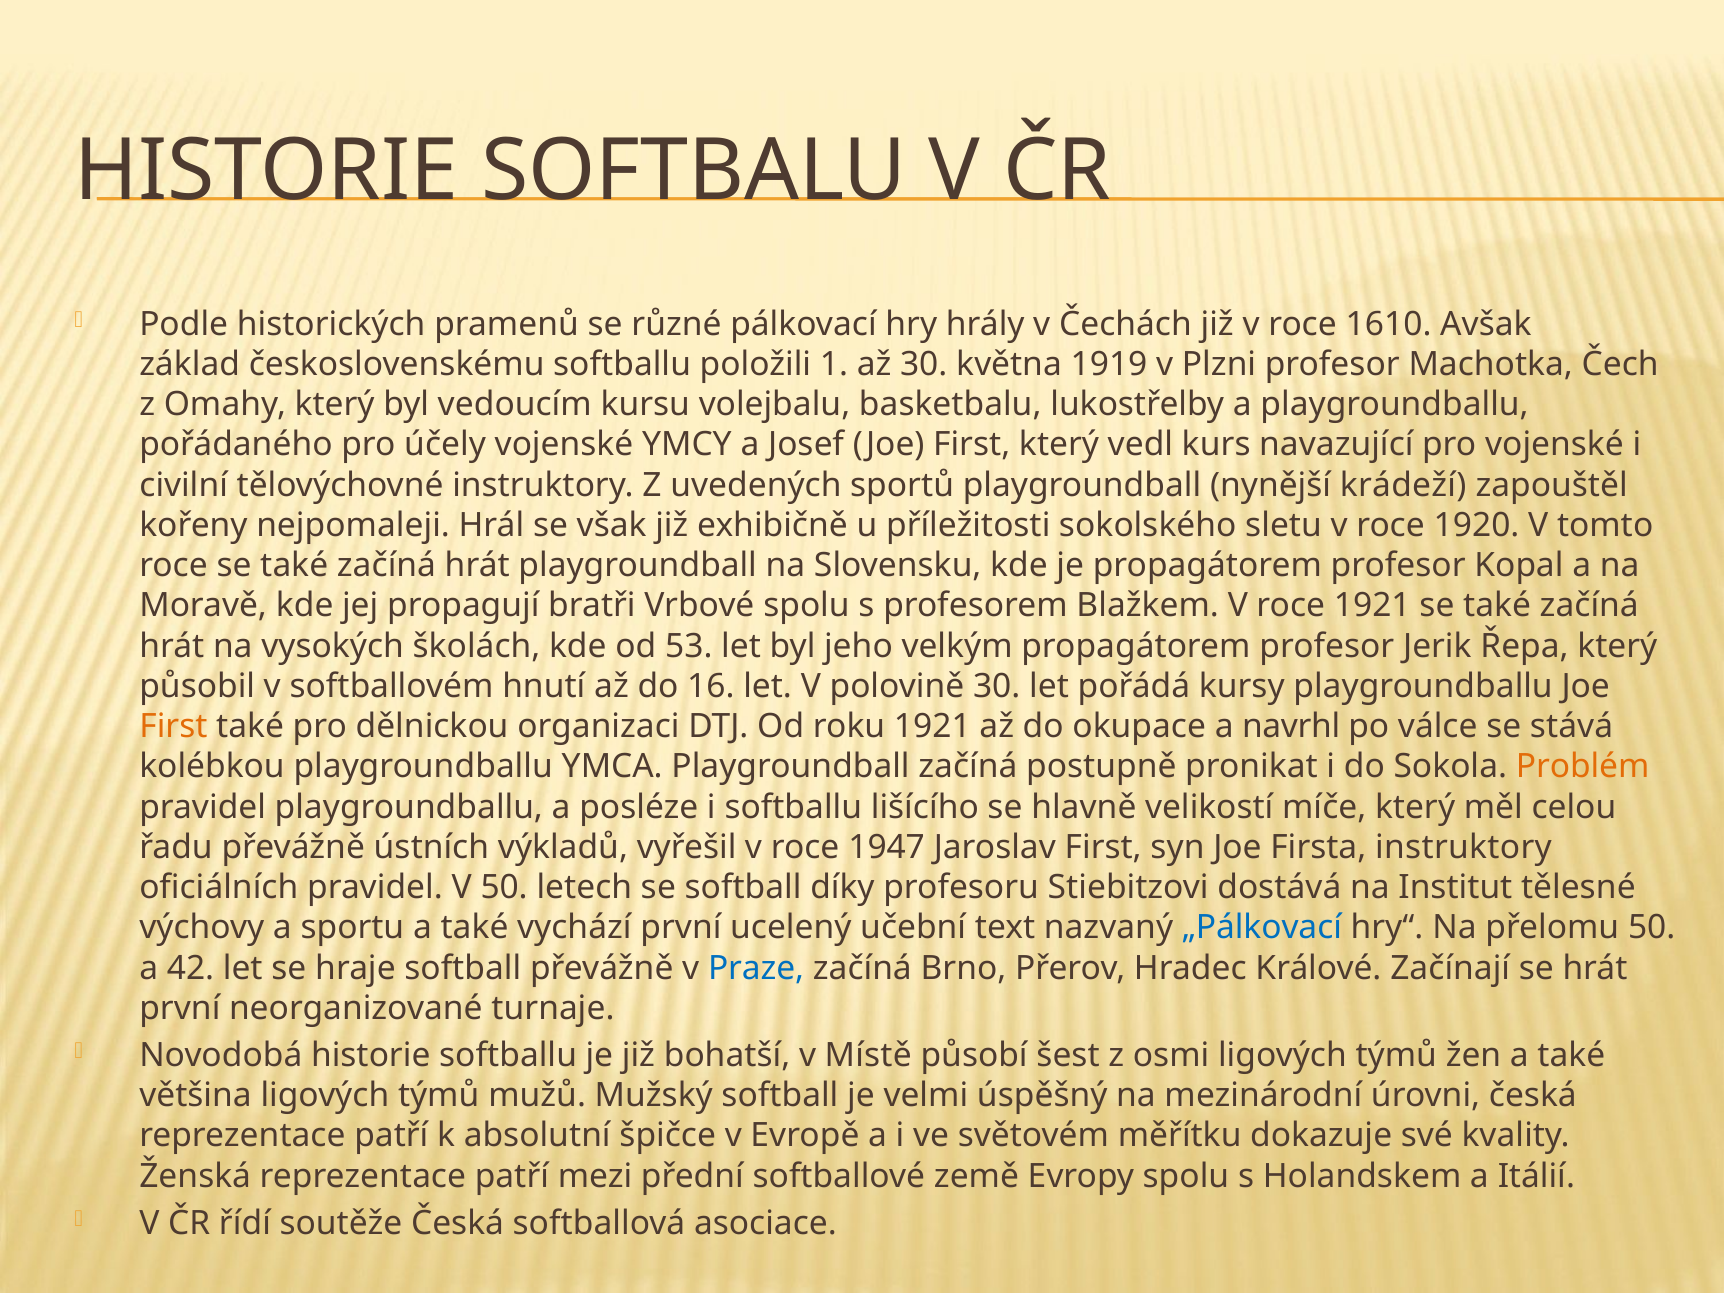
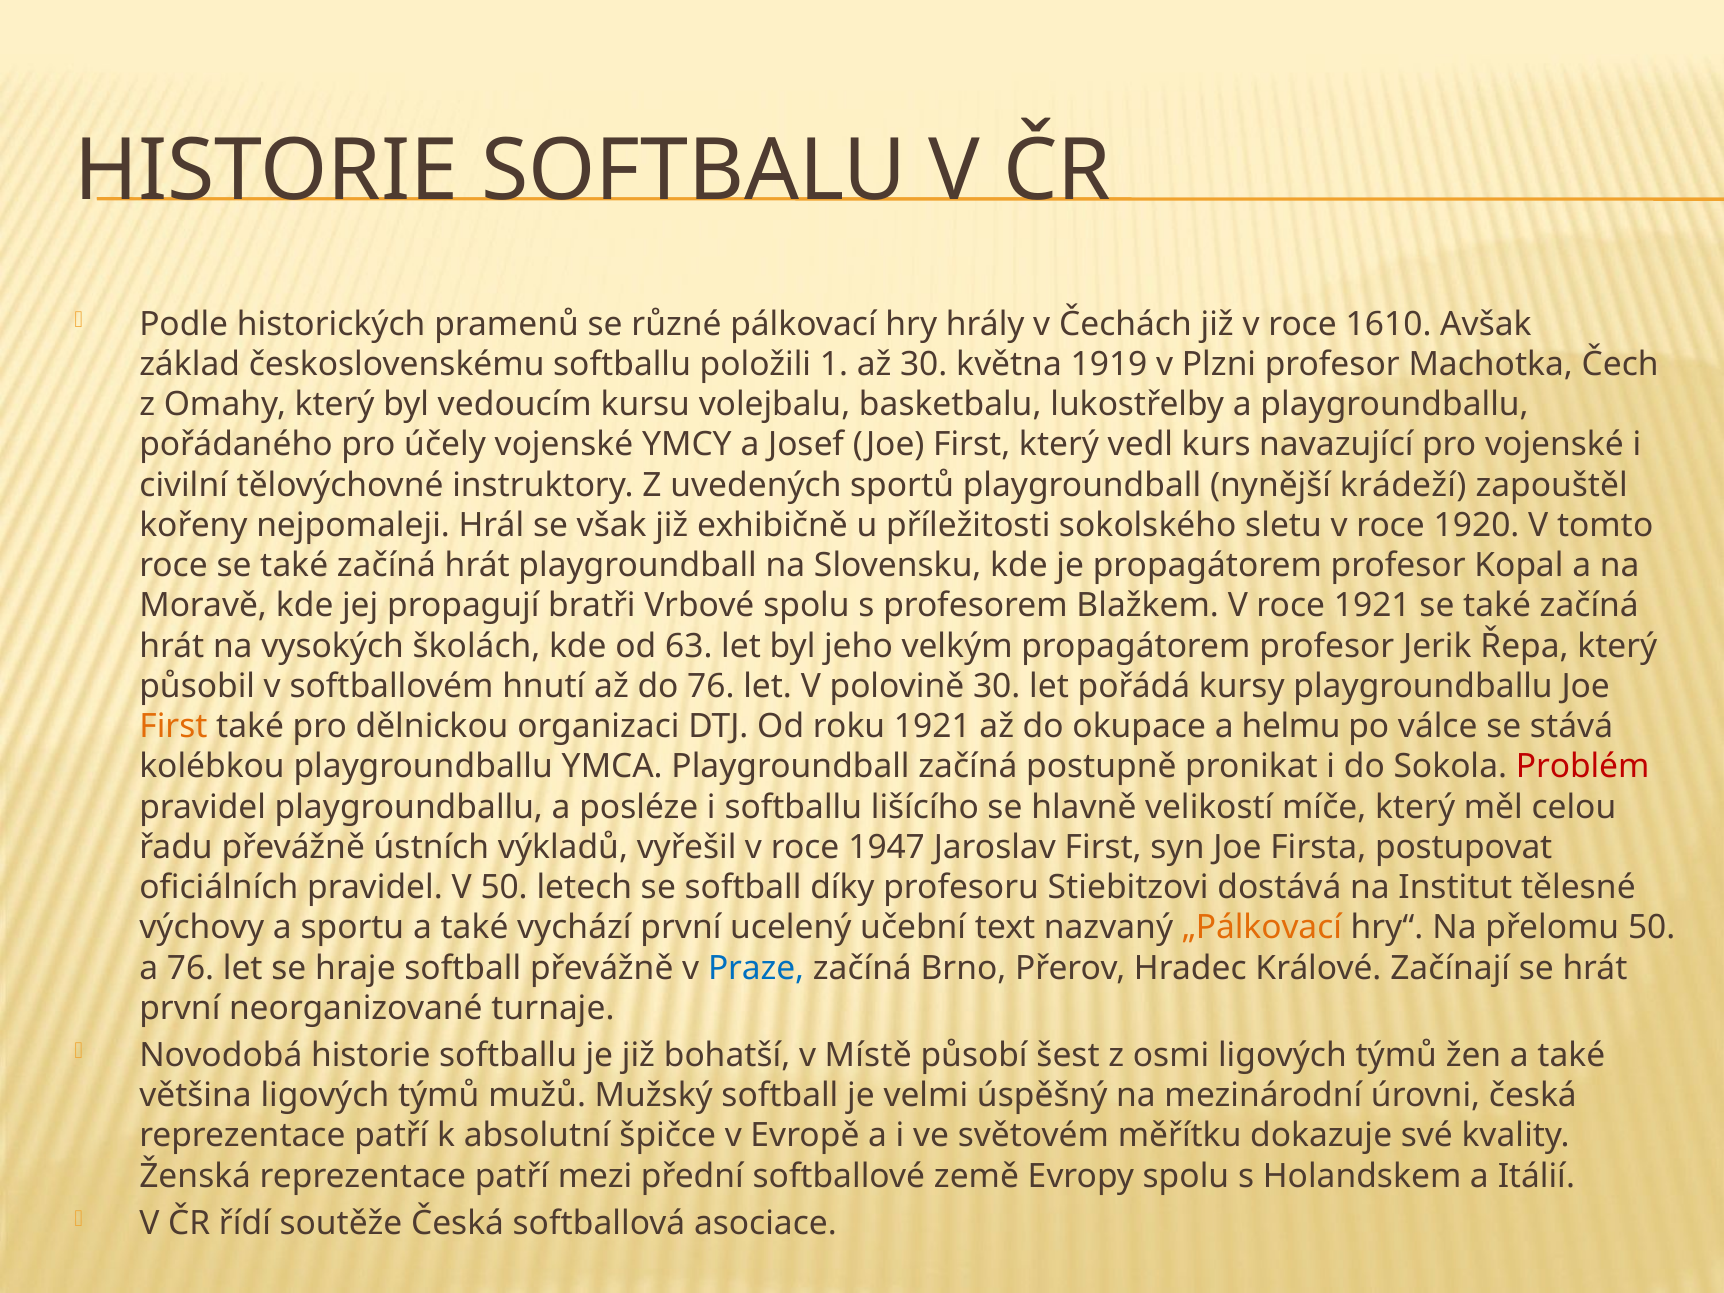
53: 53 -> 63 (689, 646)
do 16: 16 -> 76 (711, 686)
navrhl: navrhl -> helmu (1291, 727)
Problém colour: orange -> red (1583, 767)
Firsta instruktory: instruktory -> postupovat (1464, 847)
„Pálkovací colour: blue -> orange (1262, 928)
a 42: 42 -> 76 (191, 968)
